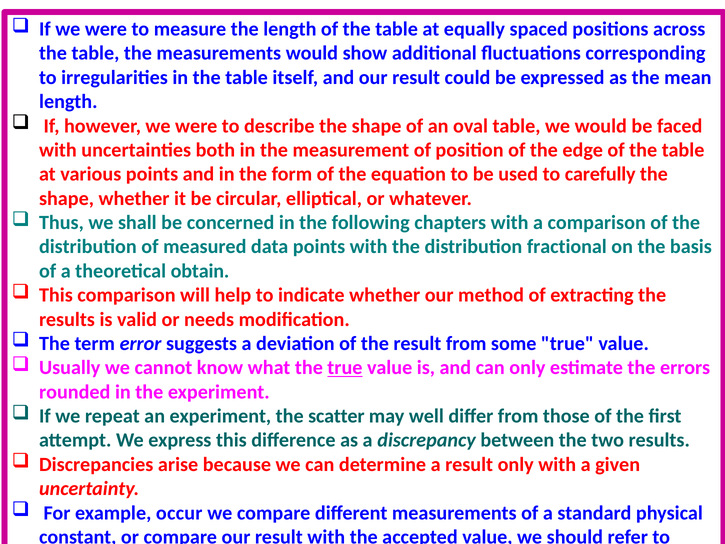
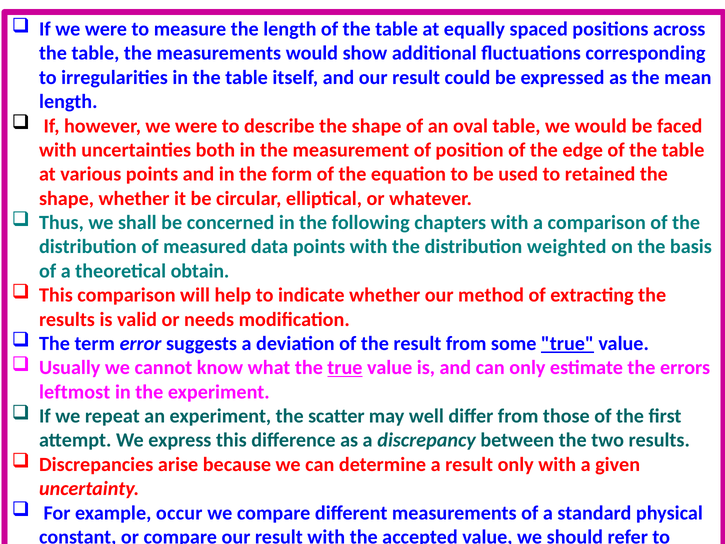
carefully: carefully -> retained (600, 174)
fractional: fractional -> weighted (567, 247)
true underline: none -> present (567, 343)
rounded: rounded -> leftmost (75, 392)
